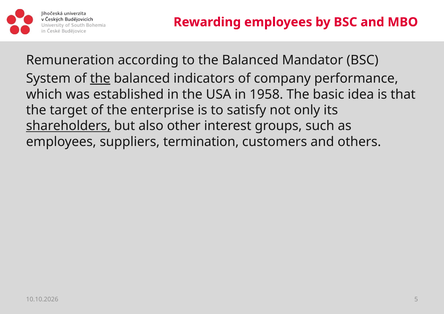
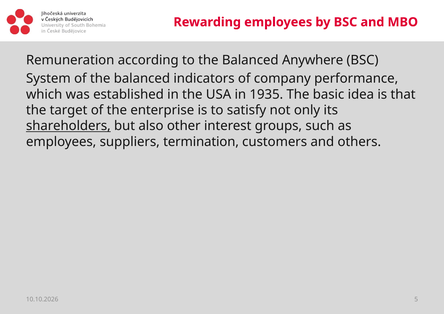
Mandator: Mandator -> Anywhere (313, 60)
the underline: present -> none (100, 78)
1958: 1958 -> 1935 (266, 94)
